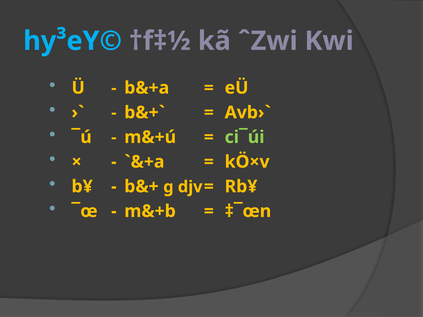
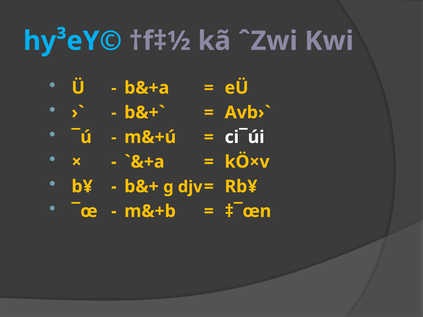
ci¯úi colour: light green -> white (245, 137)
